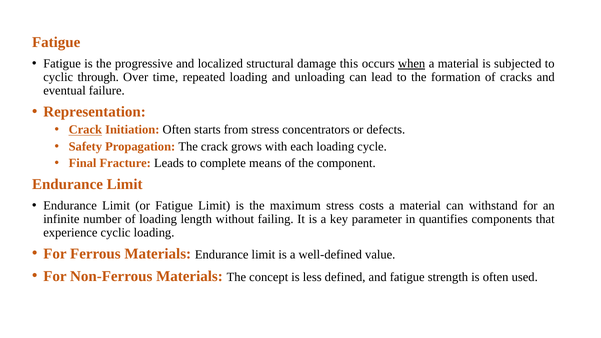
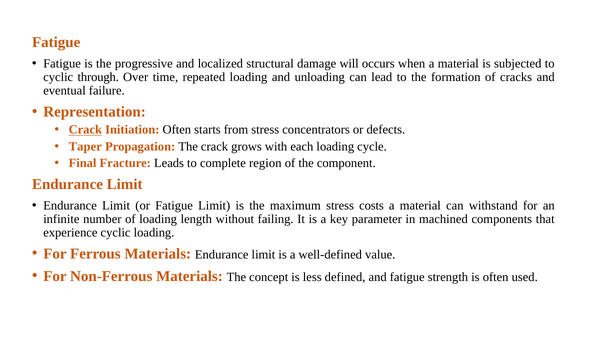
this: this -> will (349, 64)
when underline: present -> none (412, 64)
Safety: Safety -> Taper (85, 147)
means: means -> region (265, 163)
quantifies: quantifies -> machined (443, 219)
